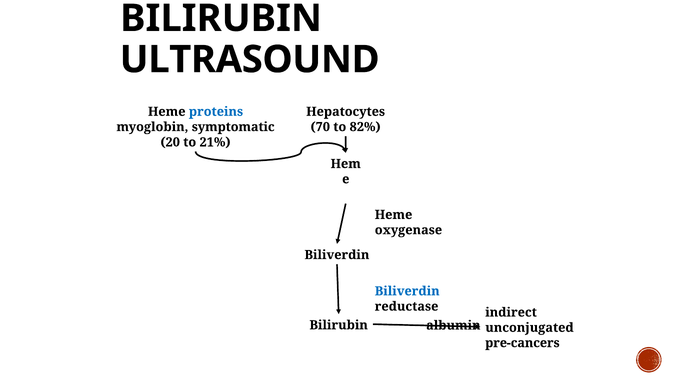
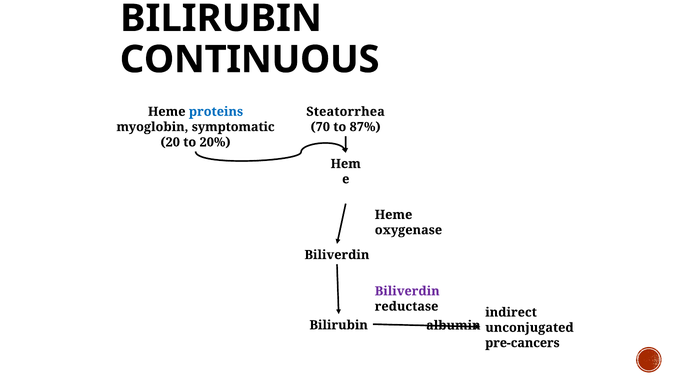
ULTRASOUND: ULTRASOUND -> CONTINUOUS (250, 60)
Hepatocytes: Hepatocytes -> Steatorrhea (346, 112)
82%: 82% -> 87% (365, 127)
21%: 21% -> 20% (215, 142)
Biliverdin colour: blue -> purple (407, 292)
